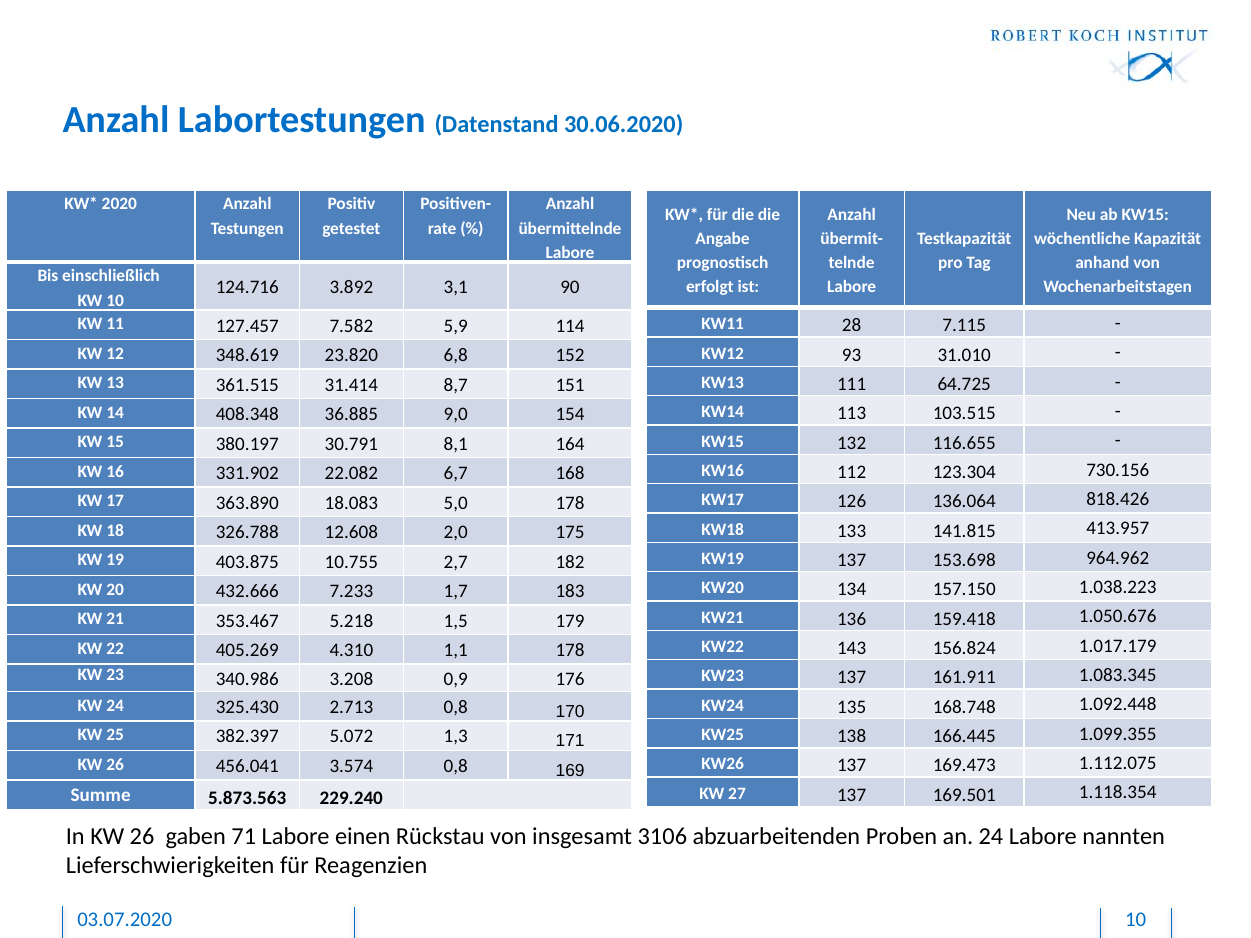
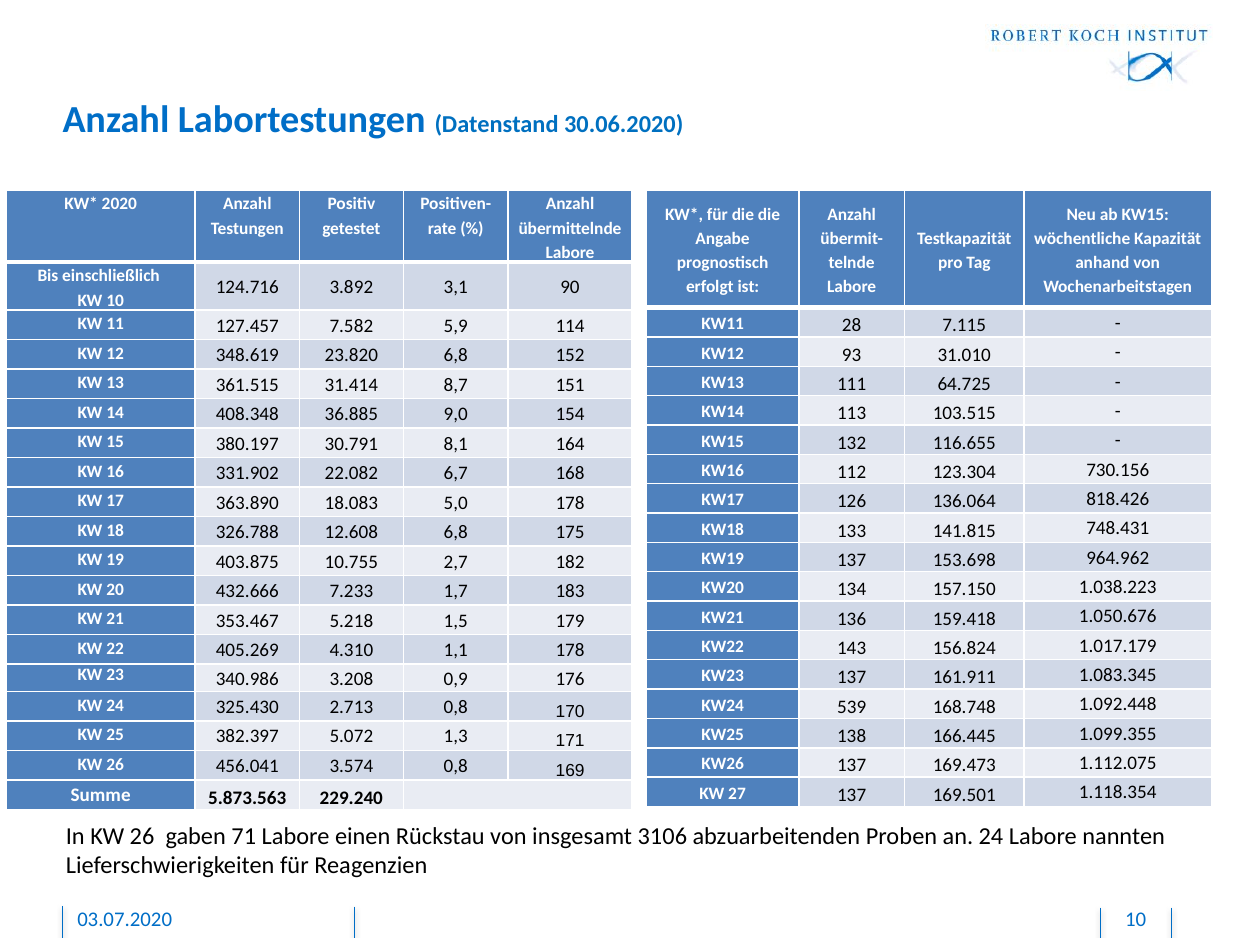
413.957: 413.957 -> 748.431 (1118, 529)
12.608 2,0: 2,0 -> 6,8 (456, 532)
135: 135 -> 539 (852, 707)
